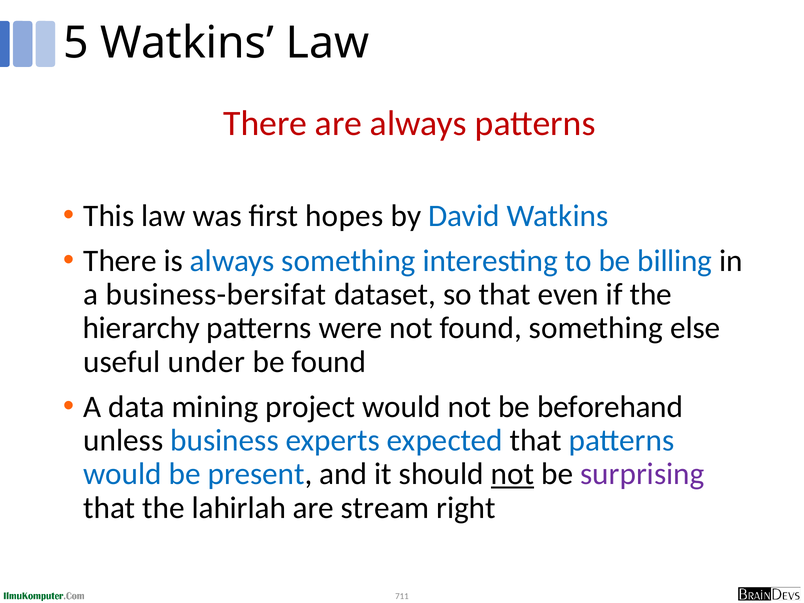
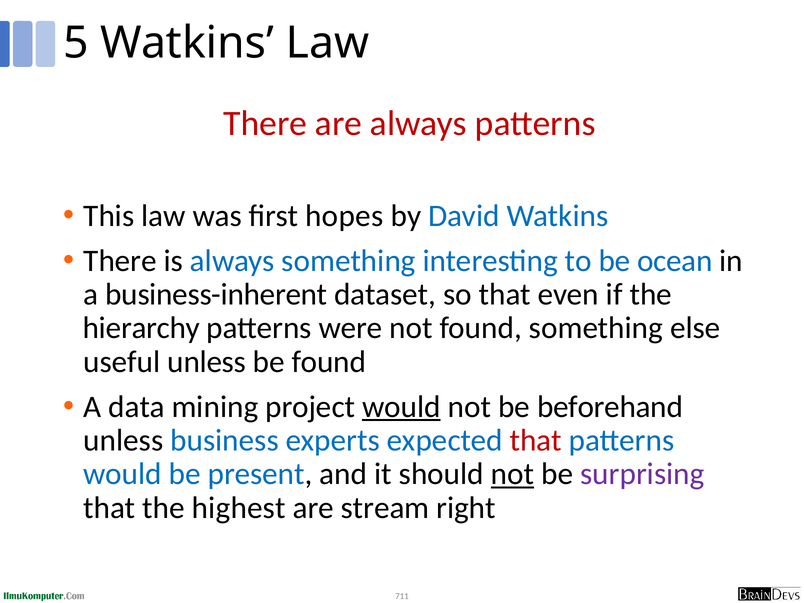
billing: billing -> ocean (675, 261)
business-bersifat: business-bersifat -> business-inherent (216, 294)
useful under: under -> unless (207, 362)
would underline: none -> present (401, 407)
that colour: black -> red (536, 440)
lahirlah: lahirlah -> highest (239, 508)
